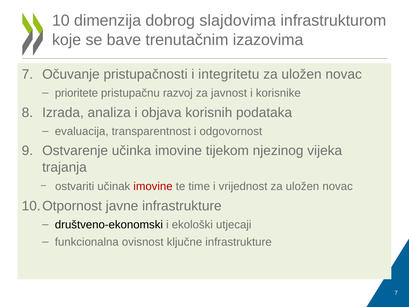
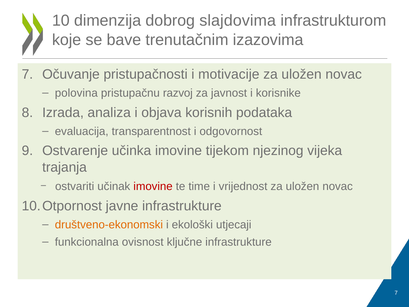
integritetu: integritetu -> motivacije (229, 74)
prioritete: prioritete -> polovina (76, 93)
društveno-ekonomski colour: black -> orange (109, 224)
